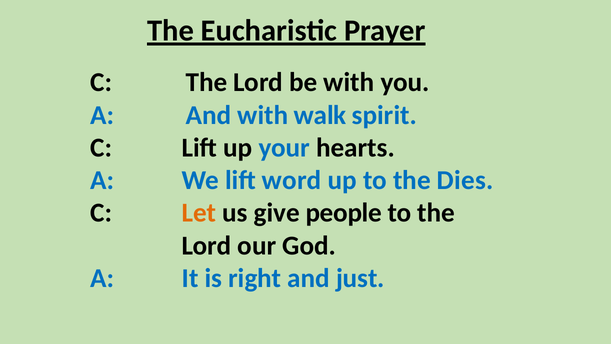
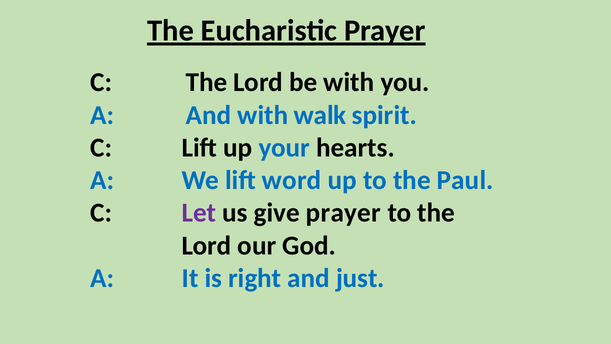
Dies: Dies -> Paul (465, 180)
Let colour: orange -> purple (199, 213)
give people: people -> prayer (344, 213)
